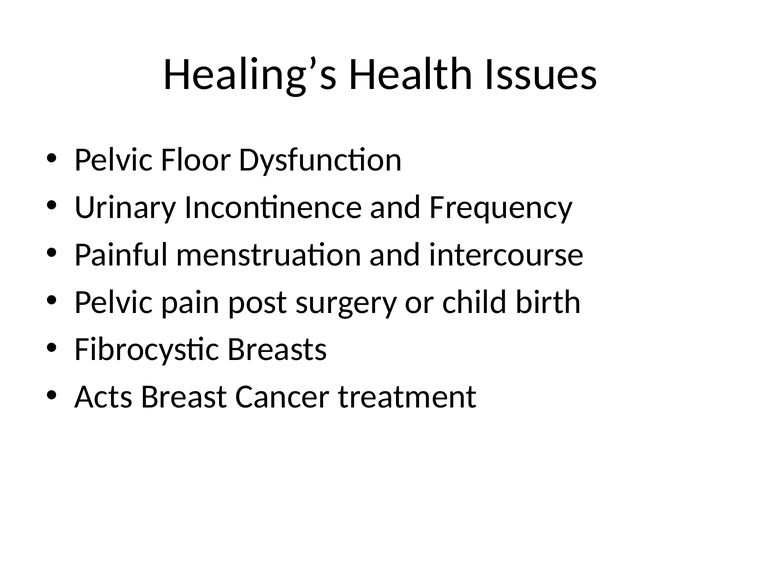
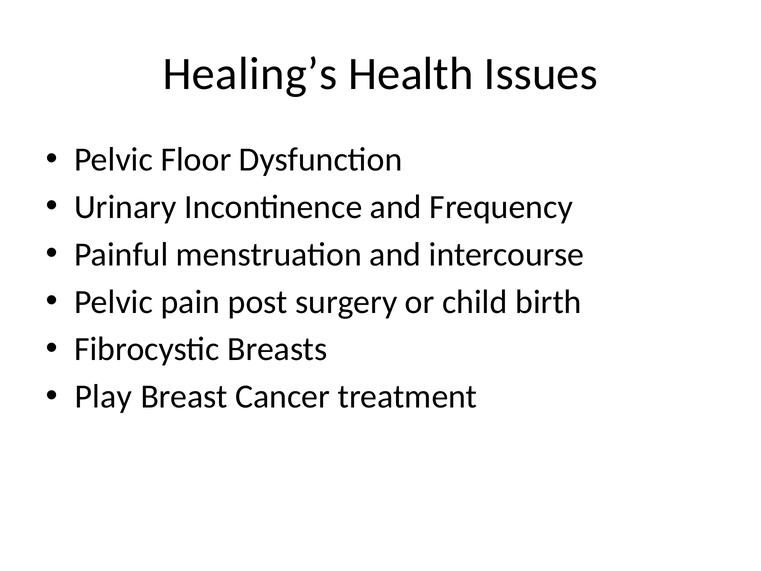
Acts: Acts -> Play (103, 396)
